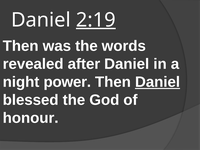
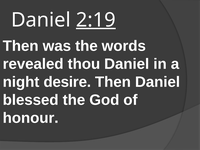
after: after -> thou (84, 64)
power: power -> desire (67, 82)
Daniel underline: present -> none (158, 82)
